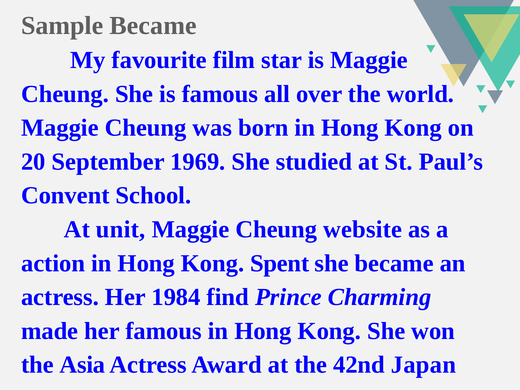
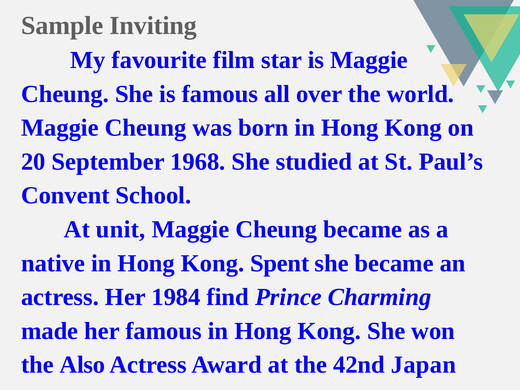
Sample Became: Became -> Inviting (153, 25)
1969: 1969 -> 1968 (198, 162)
Cheung website: website -> became (363, 229)
action: action -> native (53, 263)
Asia: Asia -> Also (82, 365)
